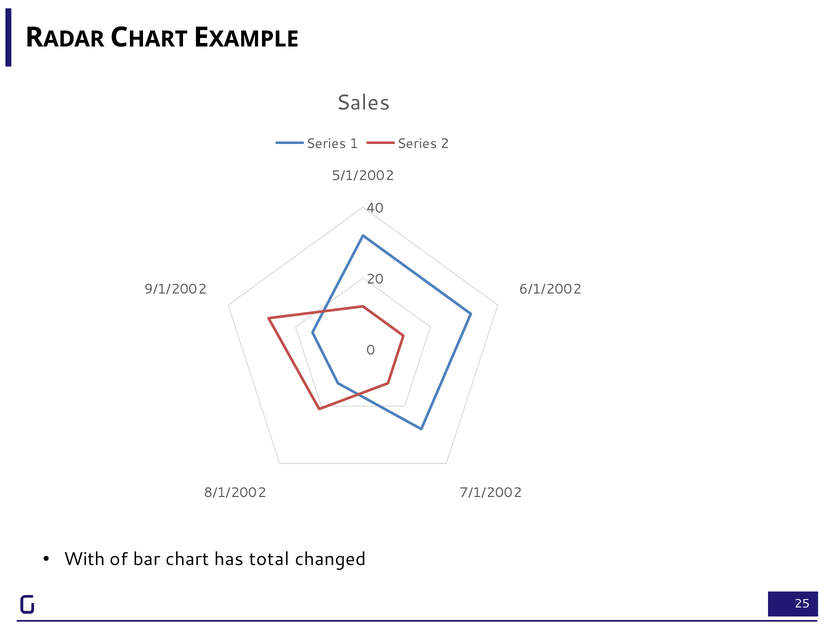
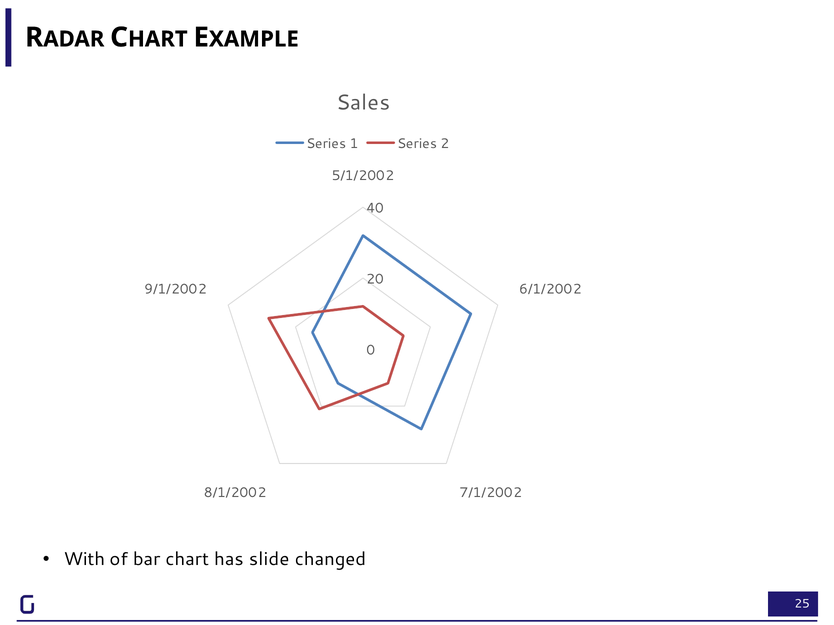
total: total -> slide (269, 560)
